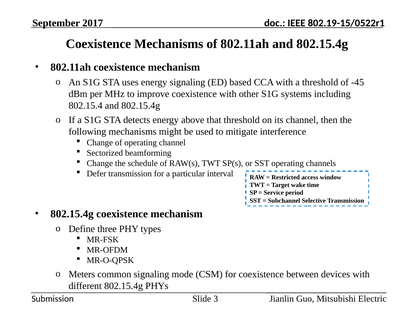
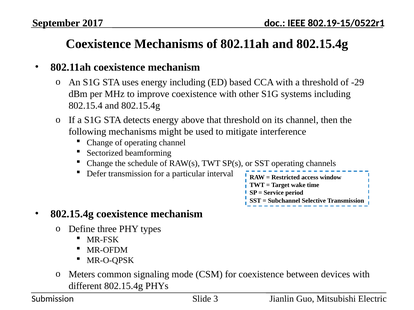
energy signaling: signaling -> including (188, 82)
-45: -45 -> -29 (358, 82)
